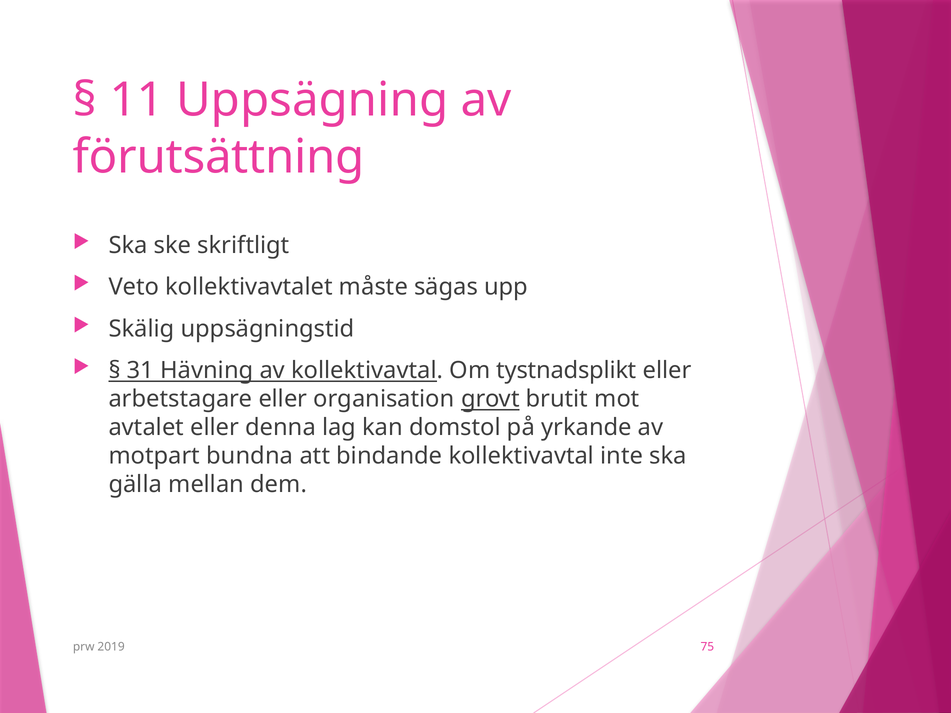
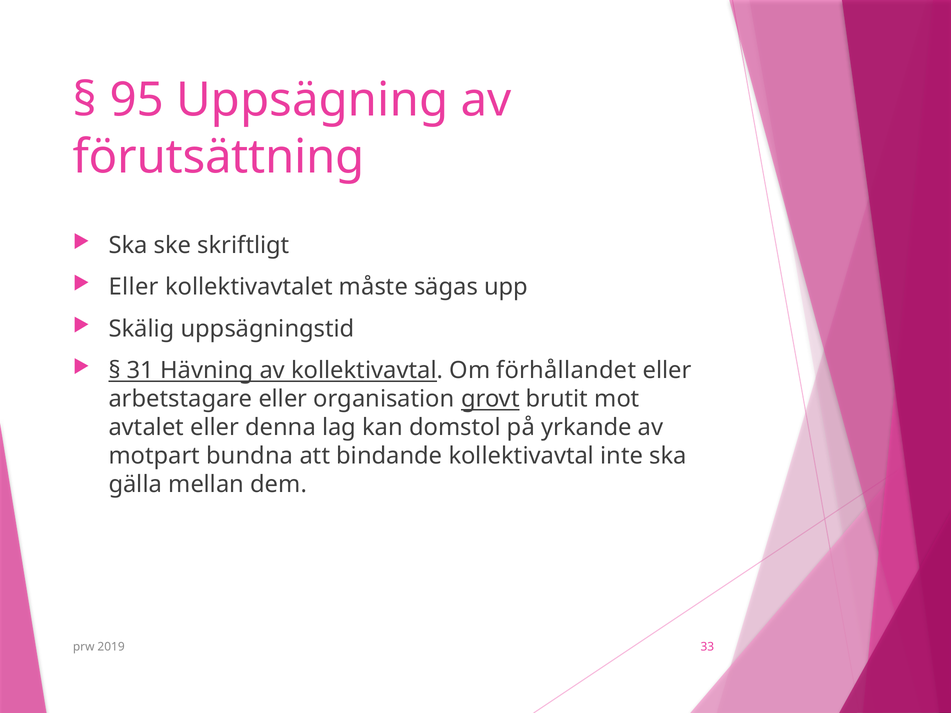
11: 11 -> 95 (137, 100)
Veto: Veto -> Eller (134, 287)
tystnadsplikt: tystnadsplikt -> förhållandet (566, 371)
75: 75 -> 33 (707, 647)
